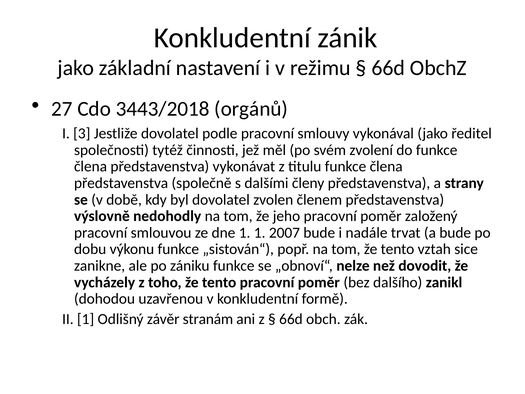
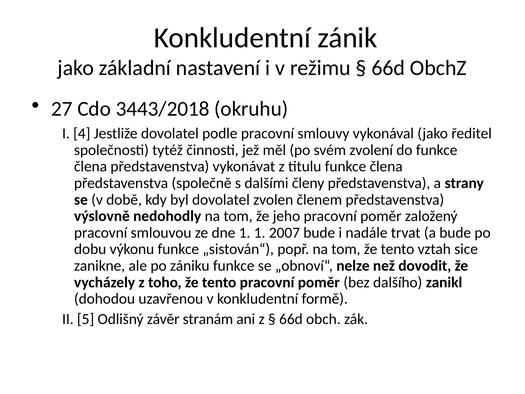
orgánů: orgánů -> okruhu (251, 109)
3: 3 -> 4 (82, 133)
II 1: 1 -> 5 (86, 319)
